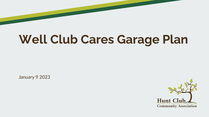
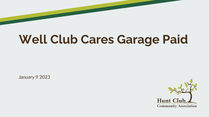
Plan: Plan -> Paid (175, 40)
